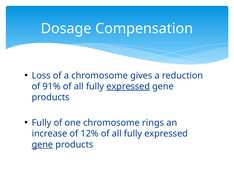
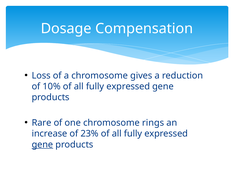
91%: 91% -> 10% (52, 87)
expressed underline: present -> none (128, 87)
Fully: Fully -> Rare (42, 123)
12%: 12% -> 23% (90, 134)
